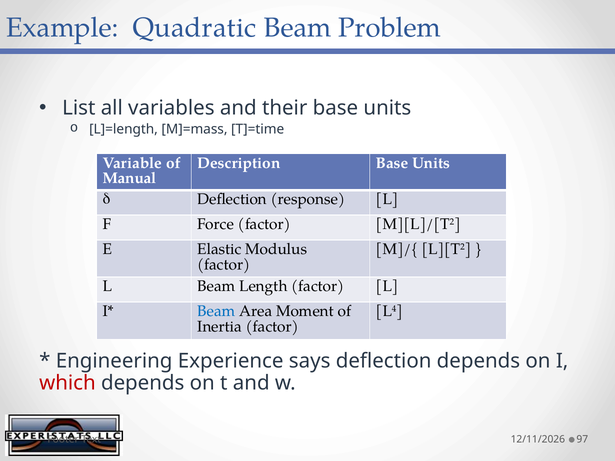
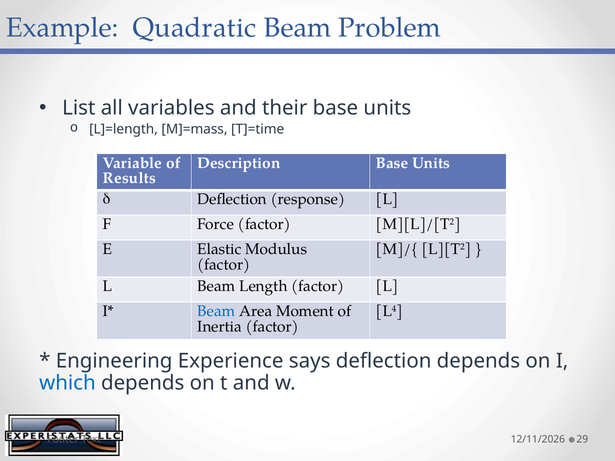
Manual: Manual -> Results (129, 178)
which colour: red -> blue (67, 383)
97: 97 -> 29 (582, 440)
